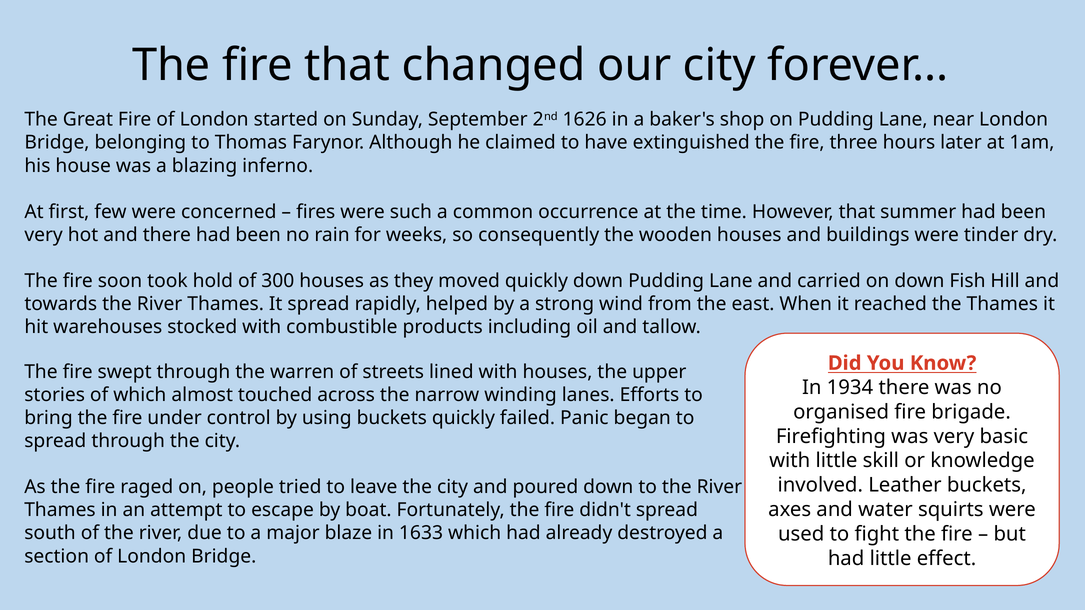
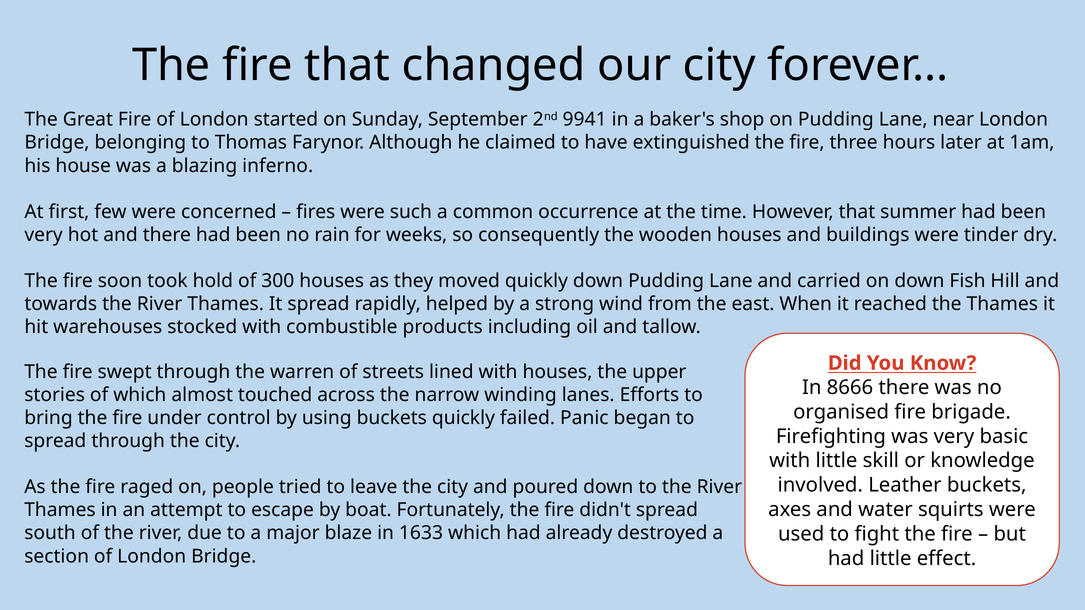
1626: 1626 -> 9941 (585, 120)
1934: 1934 -> 8666 (850, 388)
